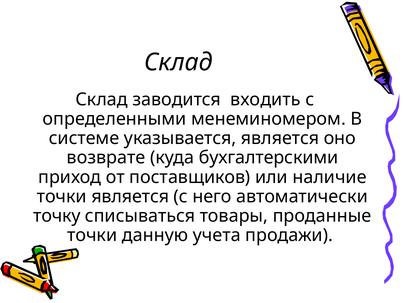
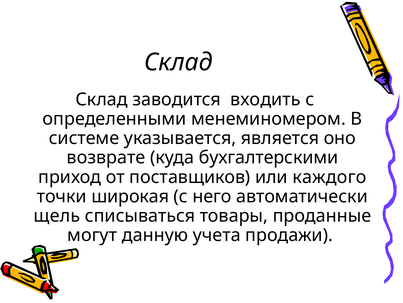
наличие: наличие -> каждого (329, 177)
точки является: является -> широкая (130, 196)
точку: точку -> щель (57, 215)
точки: точки -> могут (92, 235)
